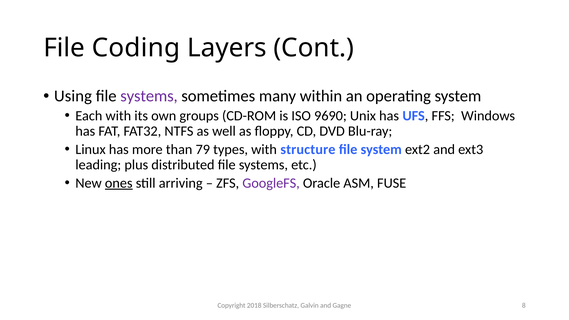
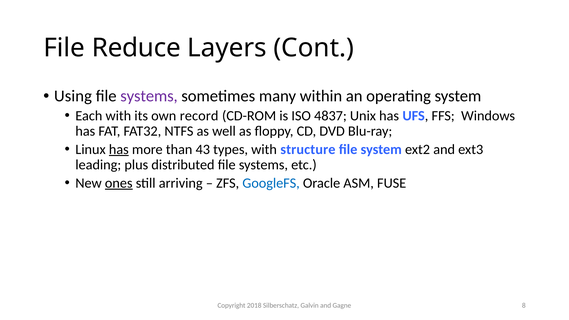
Coding: Coding -> Reduce (136, 48)
groups: groups -> record (199, 116)
9690: 9690 -> 4837 (330, 116)
has underline: none -> present (119, 149)
79: 79 -> 43 (203, 149)
GoogleFS colour: purple -> blue (271, 183)
